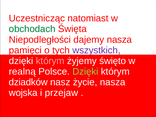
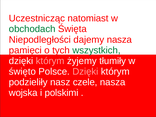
wszystkich colour: purple -> green (96, 50)
święto: święto -> tłumiły (113, 61)
realną: realną -> święto (22, 72)
Dzięki colour: light green -> pink (85, 72)
dziadków: dziadków -> podzieliły (28, 82)
życie: życie -> czele (85, 82)
przejaw: przejaw -> polskimi (62, 93)
